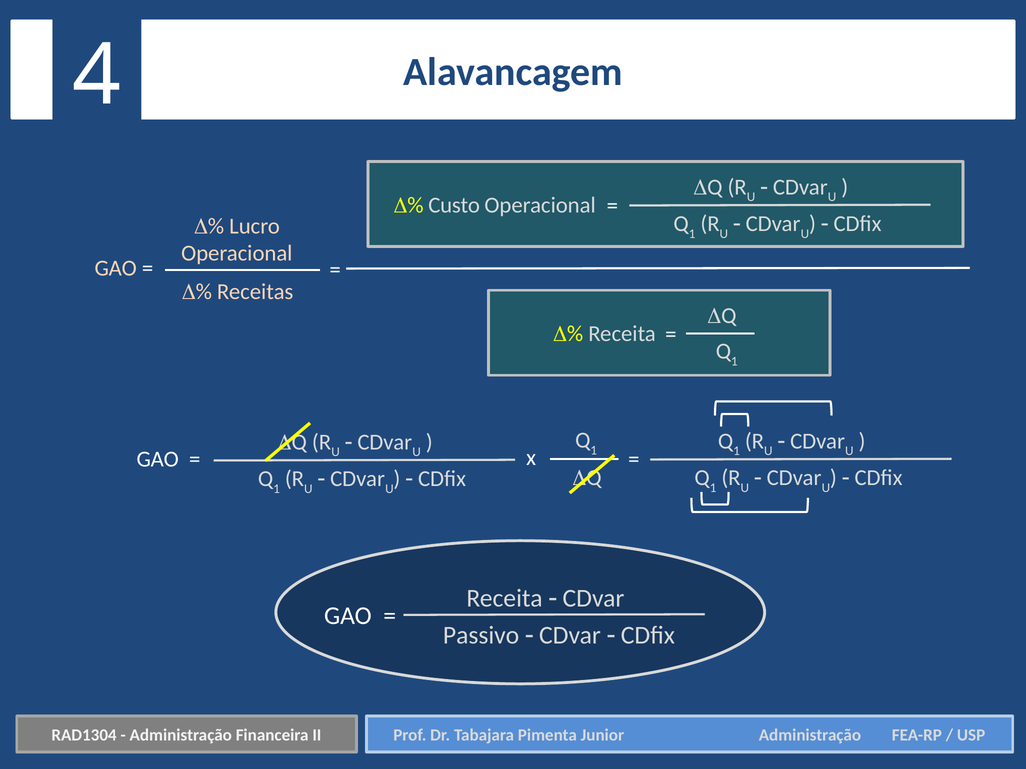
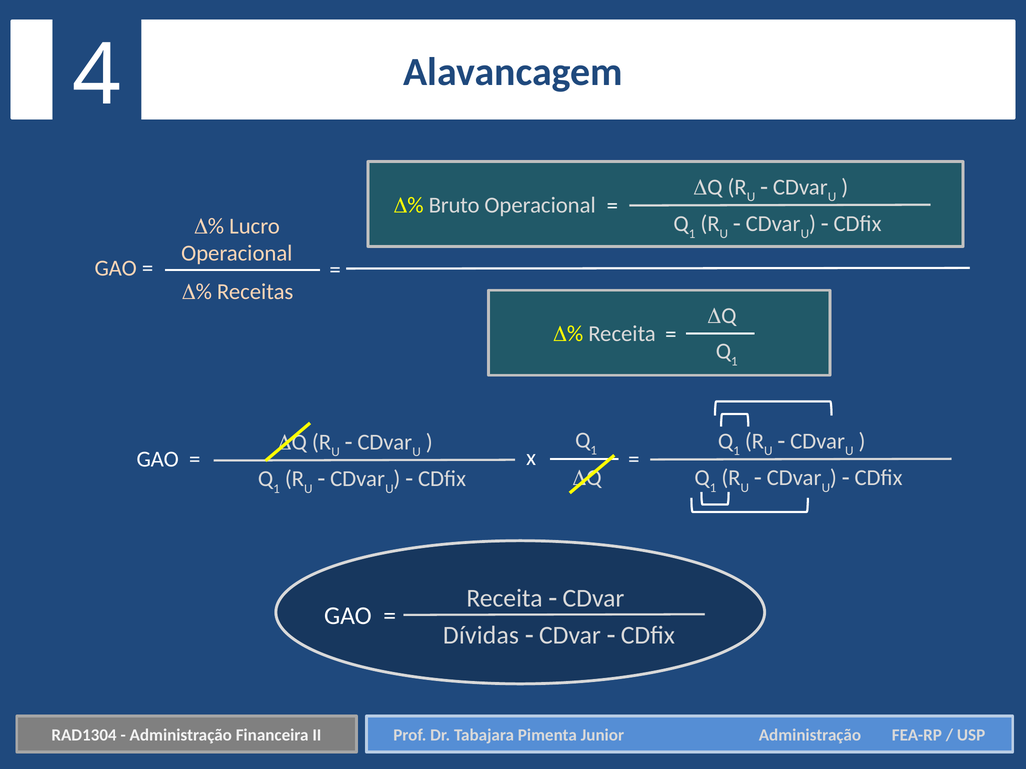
Custo: Custo -> Bruto (454, 205)
Passivo: Passivo -> Dívidas (481, 636)
